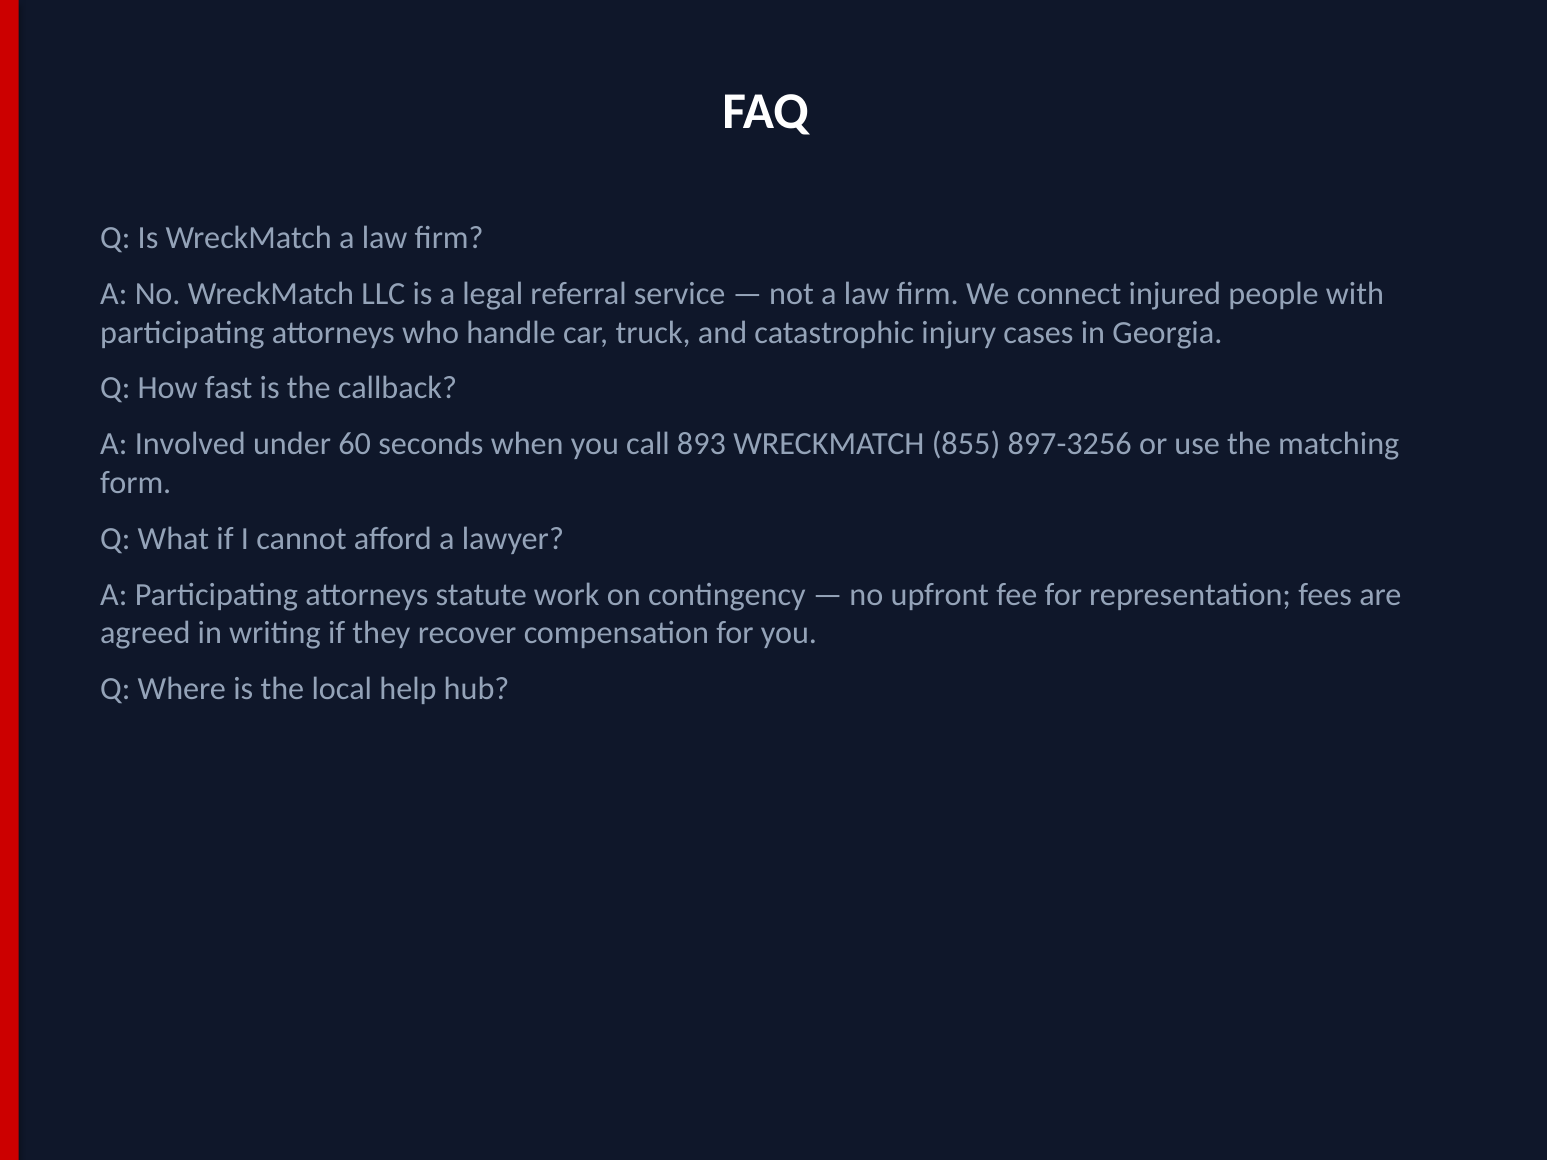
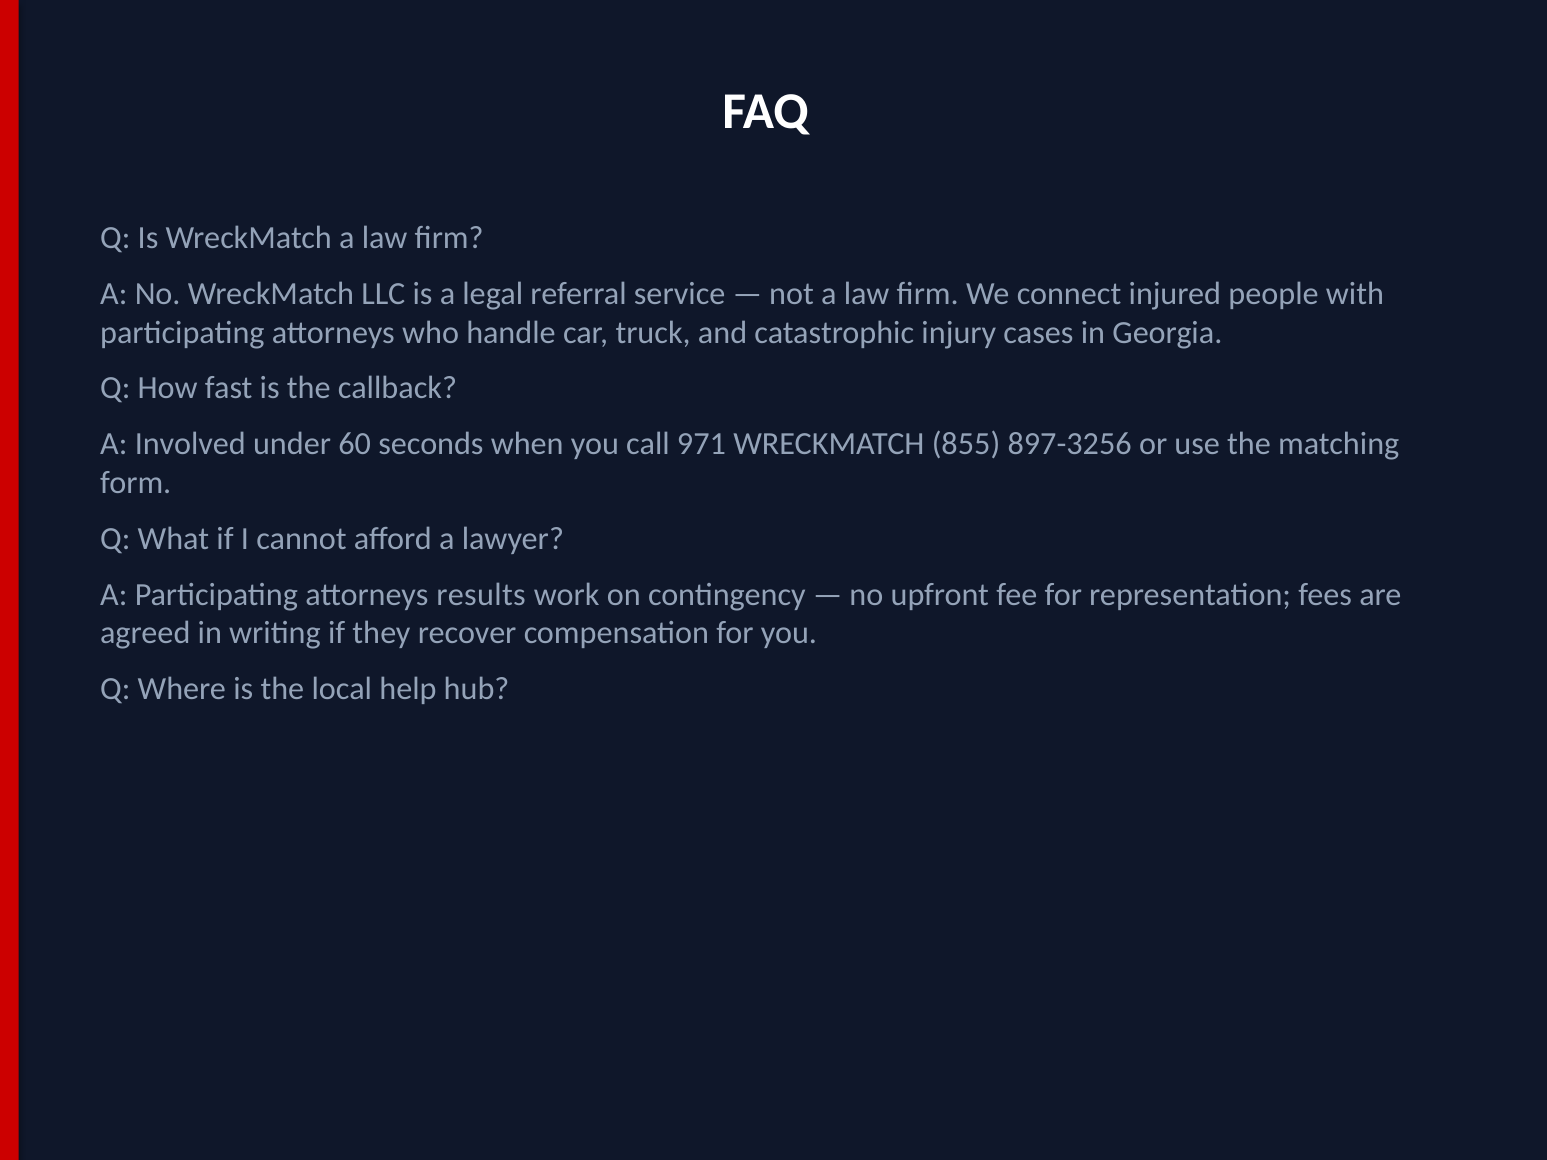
893: 893 -> 971 (701, 444)
statute: statute -> results (481, 595)
